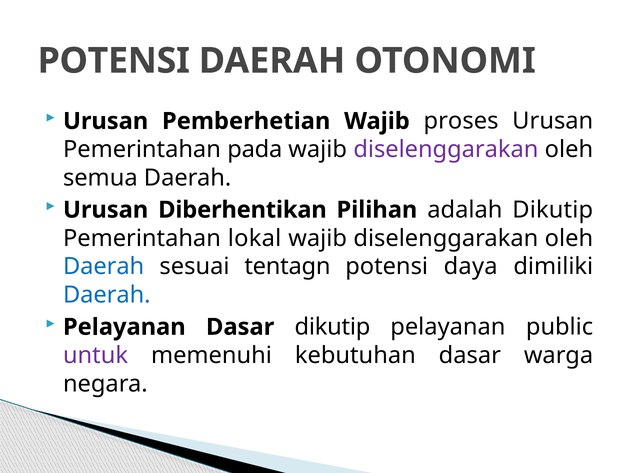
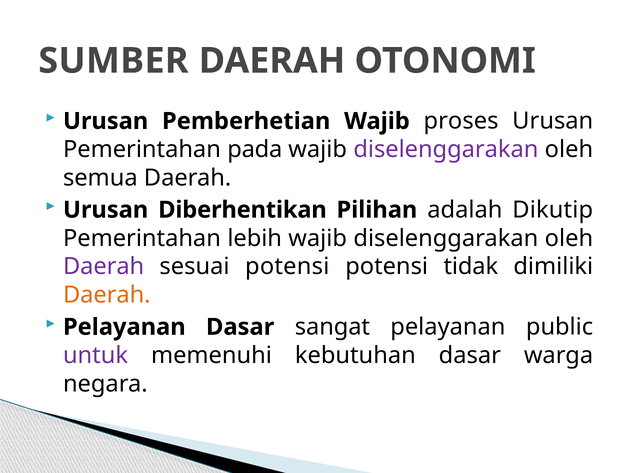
POTENSI: POTENSI -> SUMBER (113, 61)
lokal: lokal -> lebih (255, 238)
Daerah colour: blue -> purple (104, 267)
sesuai tentagn: tentagn -> potensi (287, 267)
daya: daya -> tidak (471, 267)
Daerah colour: blue -> orange (107, 295)
Dasar dikutip: dikutip -> sangat (332, 327)
